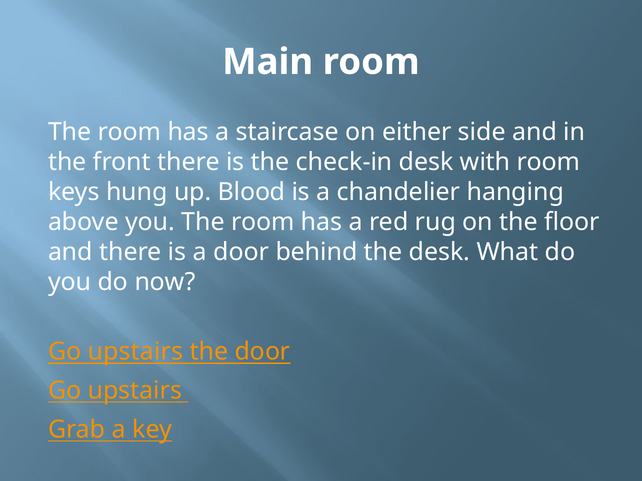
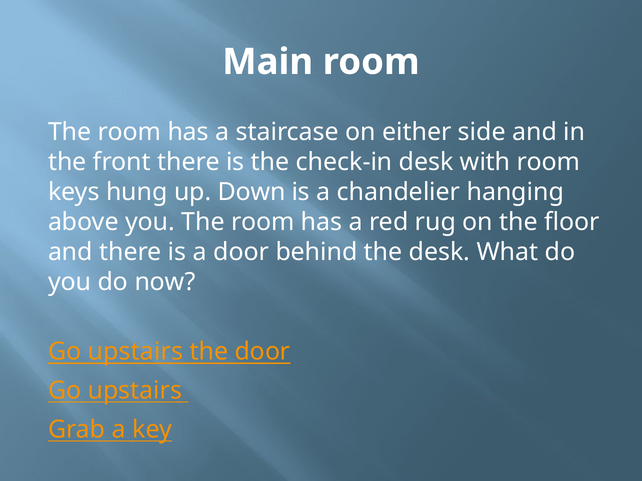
Blood: Blood -> Down (252, 192)
